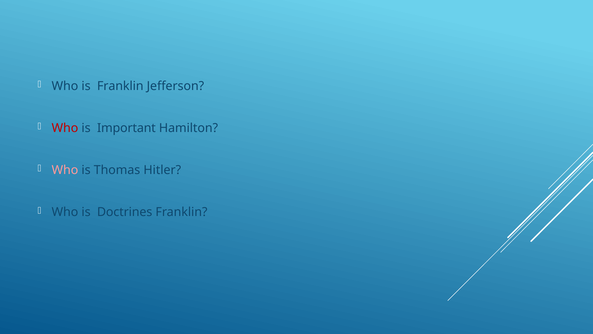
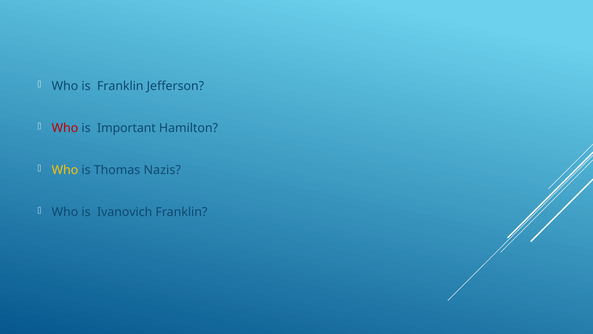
Who colour: pink -> yellow (65, 170)
Hitler: Hitler -> Nazis (162, 170)
Doctrines: Doctrines -> Ivanovich (125, 212)
